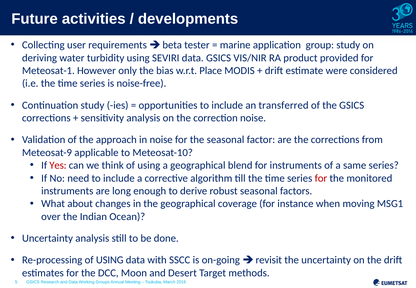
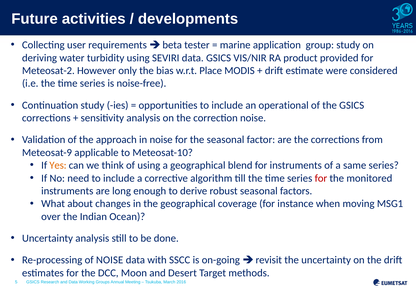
Meteosat-1: Meteosat-1 -> Meteosat-2 (48, 71)
transferred: transferred -> operational (284, 105)
Yes colour: red -> orange (58, 165)
Re-processing of USING: USING -> NOISE (110, 260)
